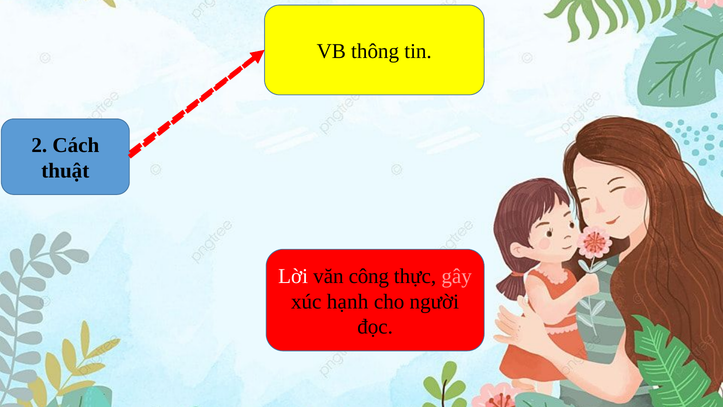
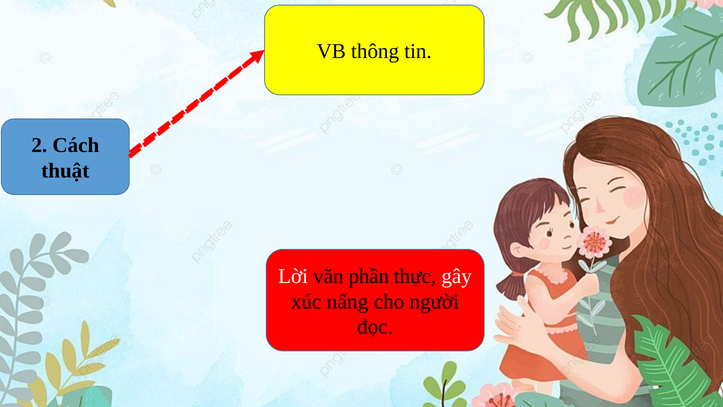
công: công -> phần (369, 276)
gây colour: pink -> white (457, 276)
hạnh: hạnh -> nấng (348, 301)
